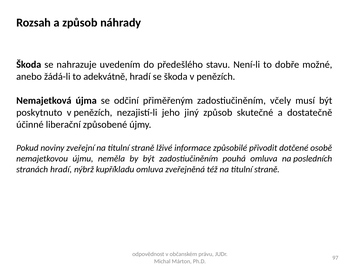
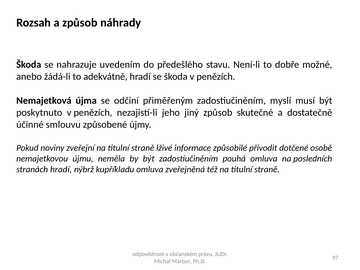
včely: včely -> myslí (281, 100)
liberační: liberační -> smlouvu (63, 124)
